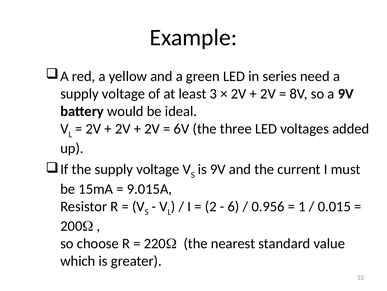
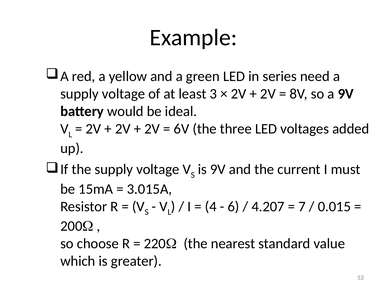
9.015A: 9.015A -> 3.015A (149, 189)
2: 2 -> 4 (211, 206)
0.956: 0.956 -> 4.207 (268, 206)
1: 1 -> 7 (302, 206)
